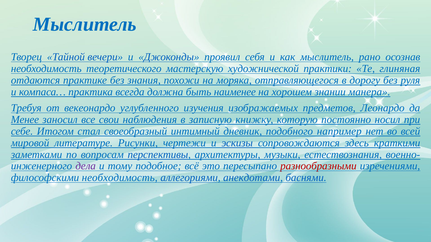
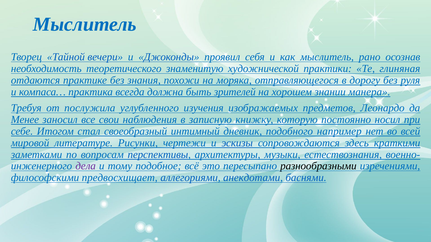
мастерскую: мастерскую -> знаменитую (195, 69)
наименее: наименее -> зрителей (235, 92)
векеонардо: векеонардо -> послужила (90, 108)
разнообразными colour: red -> black (318, 166)
философскими необходимость: необходимость -> предвосхищает (120, 178)
